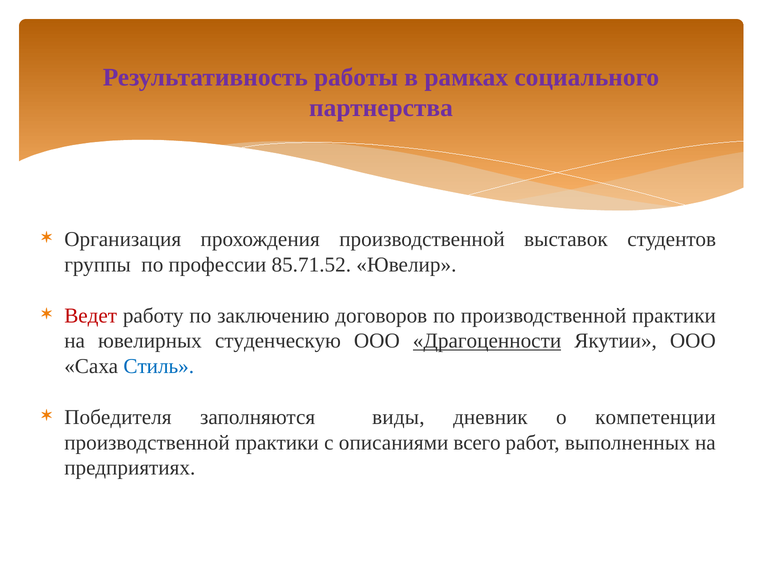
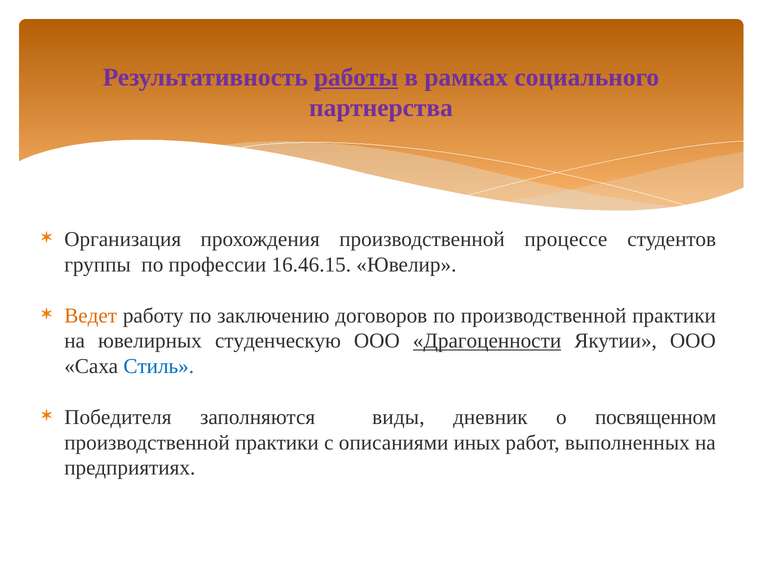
работы underline: none -> present (356, 78)
выставок: выставок -> процессе (566, 240)
85.71.52: 85.71.52 -> 16.46.15 (311, 265)
Ведет colour: red -> orange (91, 316)
компетенции: компетенции -> посвященном (656, 418)
всего: всего -> иных (477, 443)
